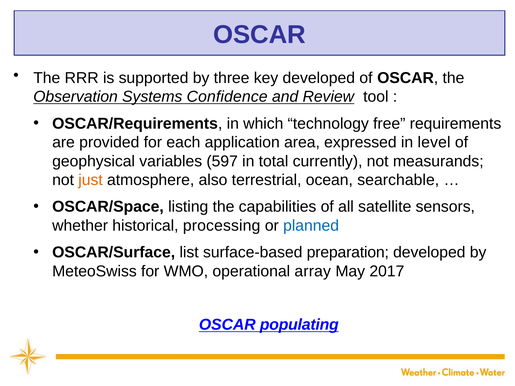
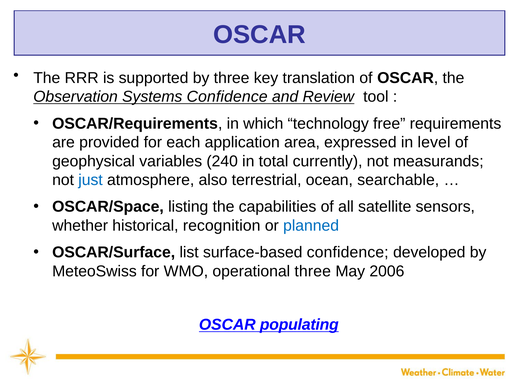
key developed: developed -> translation (319, 78)
597: 597 -> 240 (222, 161)
just colour: orange -> blue (91, 180)
processing: processing -> recognition (222, 226)
surface-based preparation: preparation -> confidence (348, 253)
operational array: array -> three (313, 271)
2017: 2017 -> 2006 (387, 271)
